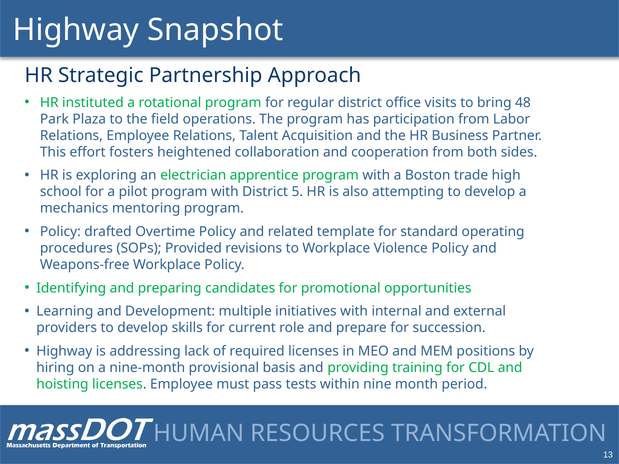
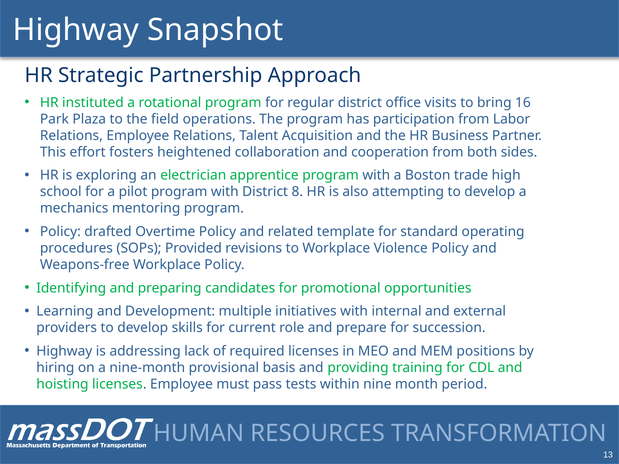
48: 48 -> 16 (523, 103)
5: 5 -> 8 (297, 192)
